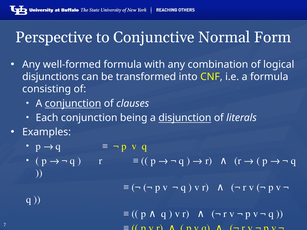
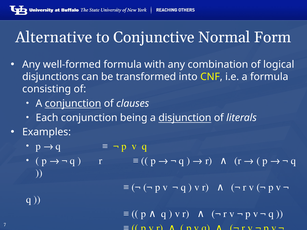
Perspective: Perspective -> Alternative (54, 37)
